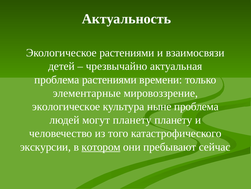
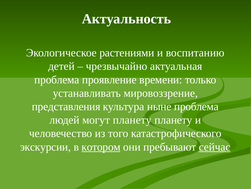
взаимосвязи: взаимосвязи -> воспитанию (195, 53)
проблема растениями: растениями -> проявление (109, 79)
элементарные: элементарные -> устанавливать (87, 93)
экологическое: экологическое -> представления (66, 106)
сейчас underline: none -> present (215, 146)
